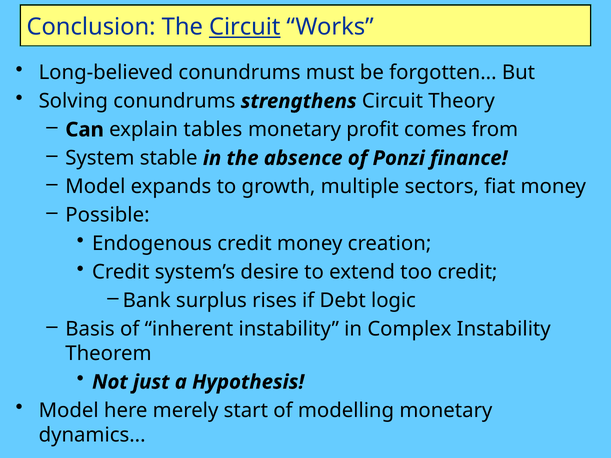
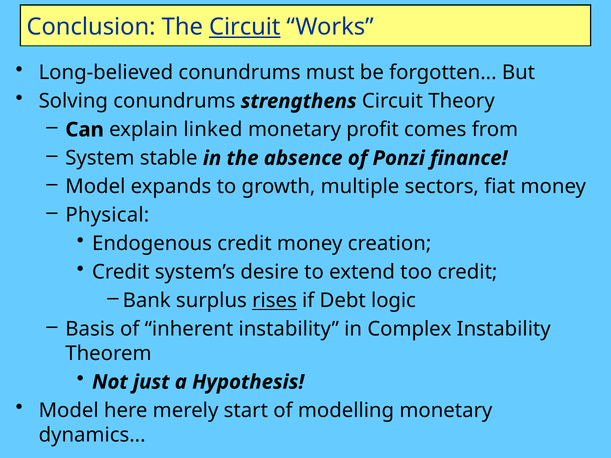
tables: tables -> linked (213, 130)
Possible: Possible -> Physical (107, 215)
rises underline: none -> present (274, 301)
